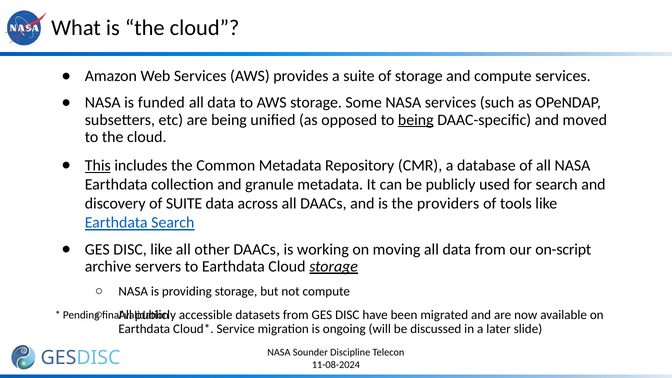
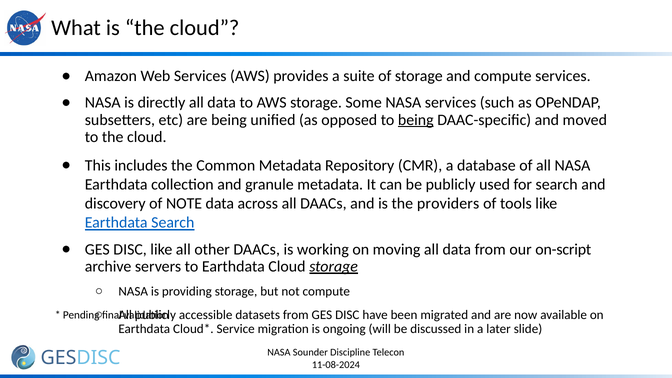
funded: funded -> directly (162, 103)
This underline: present -> none (98, 166)
of SUITE: SUITE -> NOTE (184, 204)
